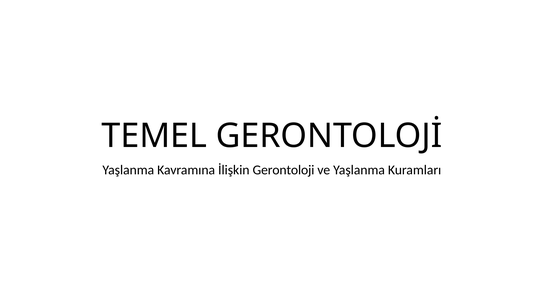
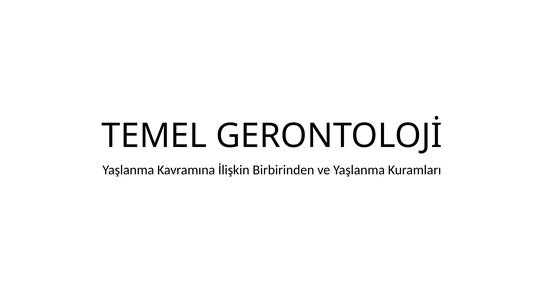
Gerontoloji: Gerontoloji -> Birbirinden (283, 170)
